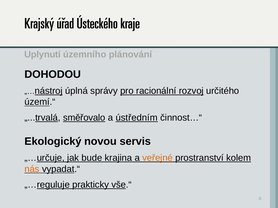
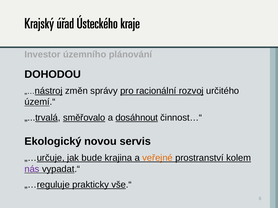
Uplynutí: Uplynutí -> Investor (42, 55)
úplná: úplná -> změn (76, 91)
ústředním: ústředním -> dosáhnout (137, 118)
nás colour: orange -> purple (32, 169)
